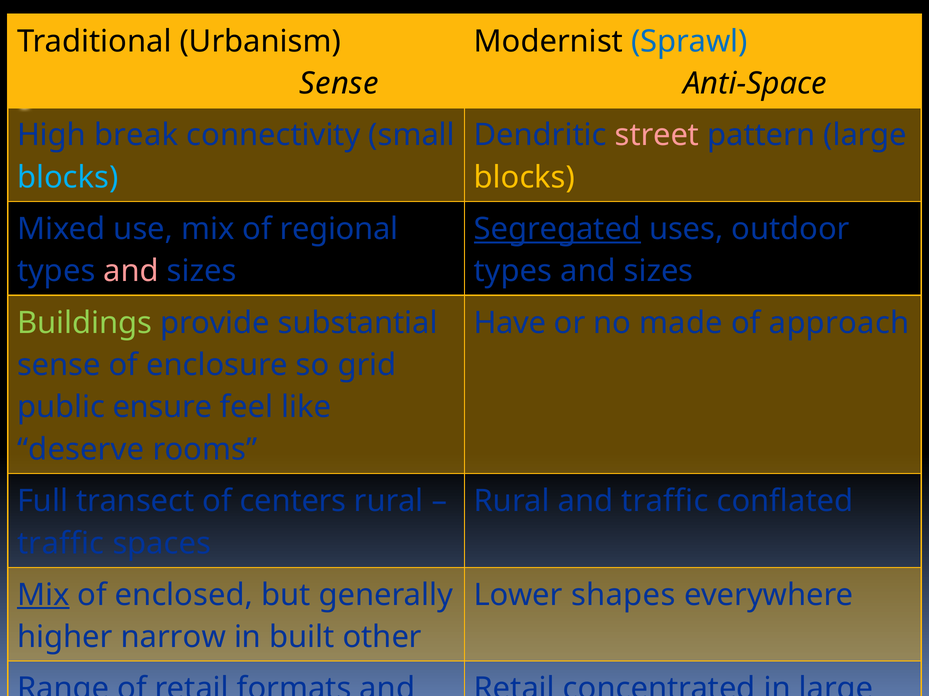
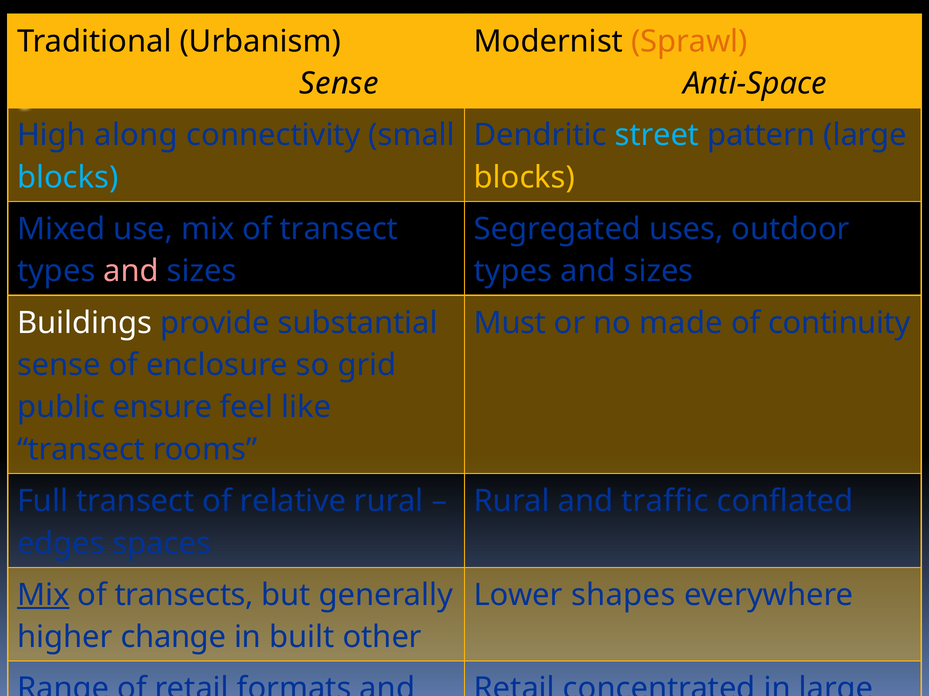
Sprawl colour: blue -> orange (689, 41)
break: break -> along (136, 135)
street colour: pink -> light blue (657, 135)
of regional: regional -> transect (339, 229)
Segregated underline: present -> none (557, 229)
Buildings colour: light green -> white (85, 323)
Have: Have -> Must (510, 323)
approach: approach -> continuity (839, 323)
deserve: deserve -> transect (81, 450)
centers: centers -> relative (293, 502)
traffic: traffic -> edges (61, 544)
enclosed: enclosed -> transects (184, 595)
narrow: narrow -> change (173, 638)
